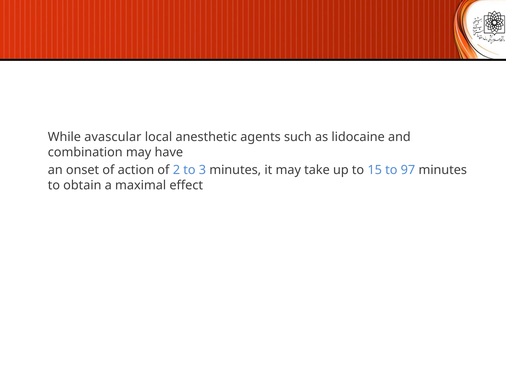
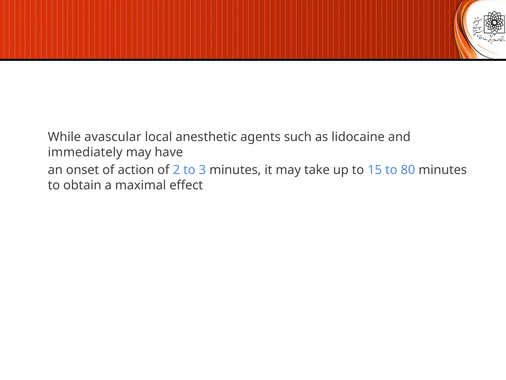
combination: combination -> immediately (85, 152)
97: 97 -> 80 (408, 170)
